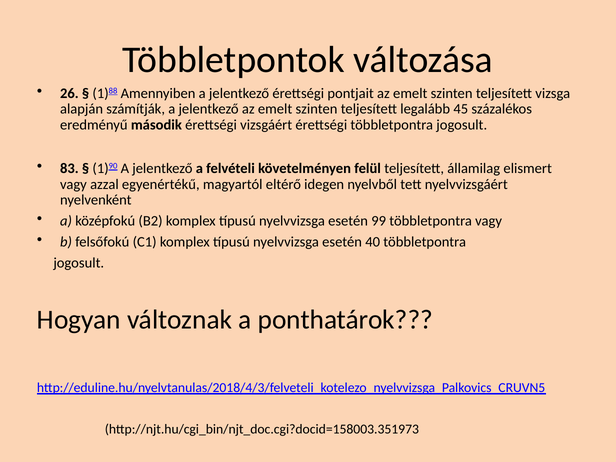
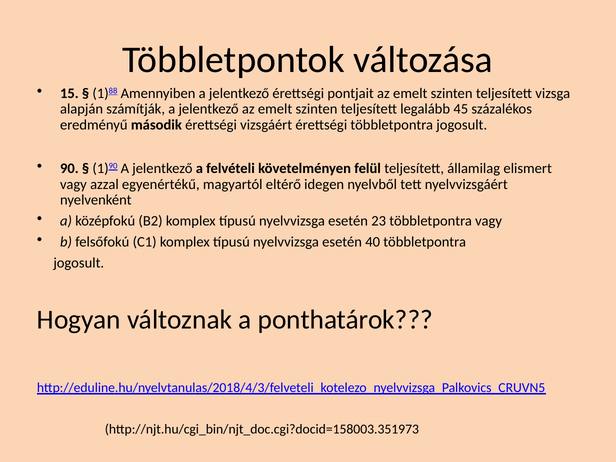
26: 26 -> 15 (69, 93)
83: 83 -> 90 (69, 169)
99: 99 -> 23 (379, 221)
